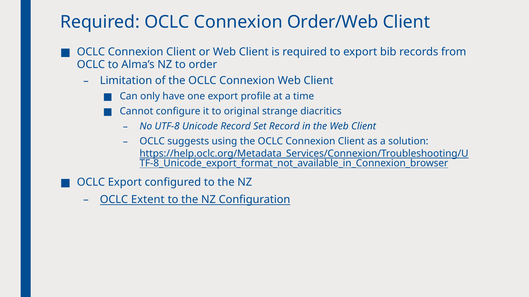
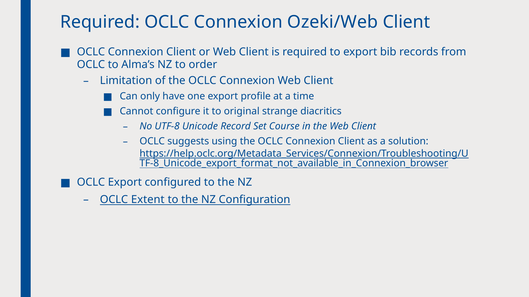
Order/Web: Order/Web -> Ozeki/Web (333, 22)
Set Record: Record -> Course (284, 127)
